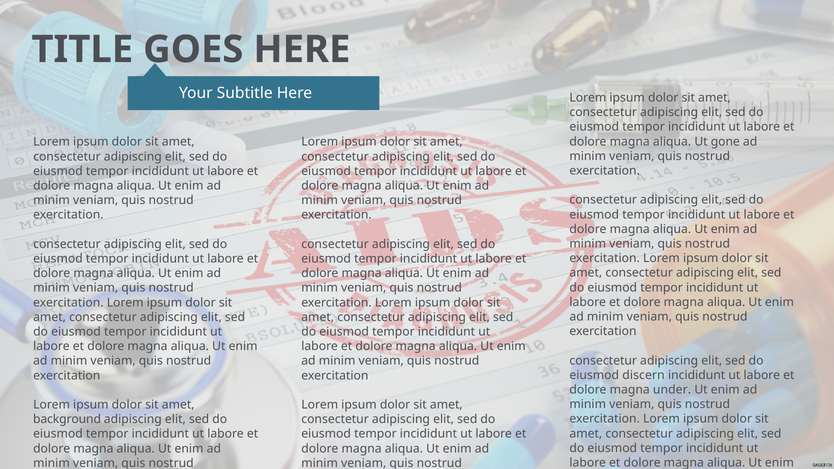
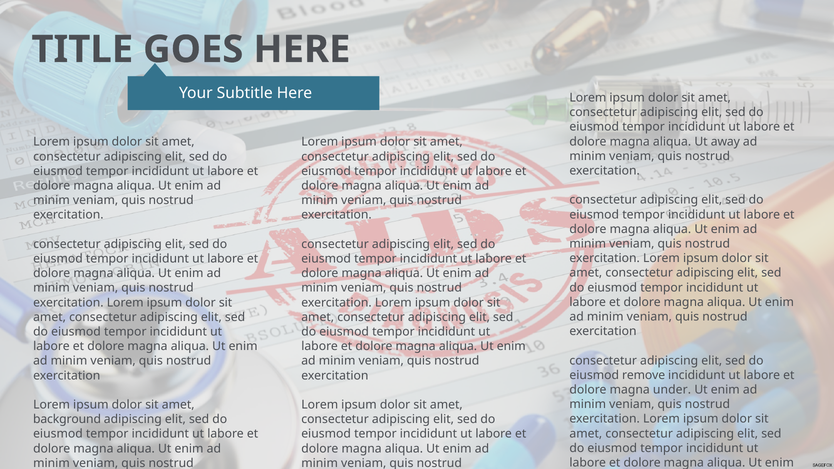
gone: gone -> away (725, 142)
discern: discern -> remove (644, 375)
